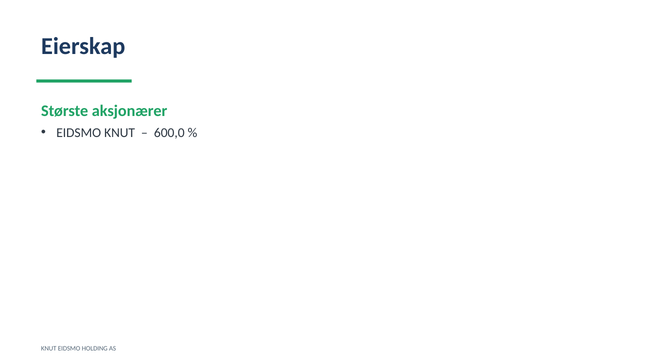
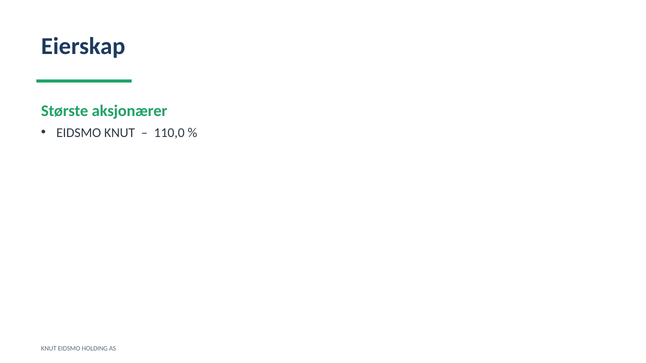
600,0: 600,0 -> 110,0 (169, 133)
